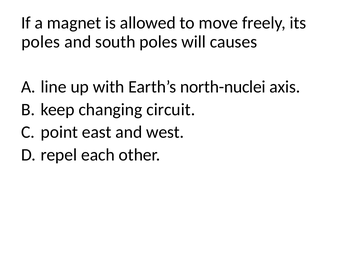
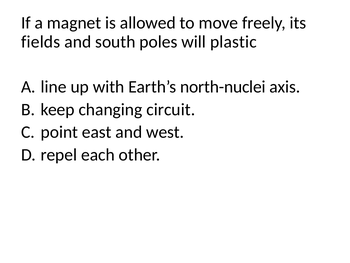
poles: poles -> fields (41, 42)
causes: causes -> plastic (233, 42)
